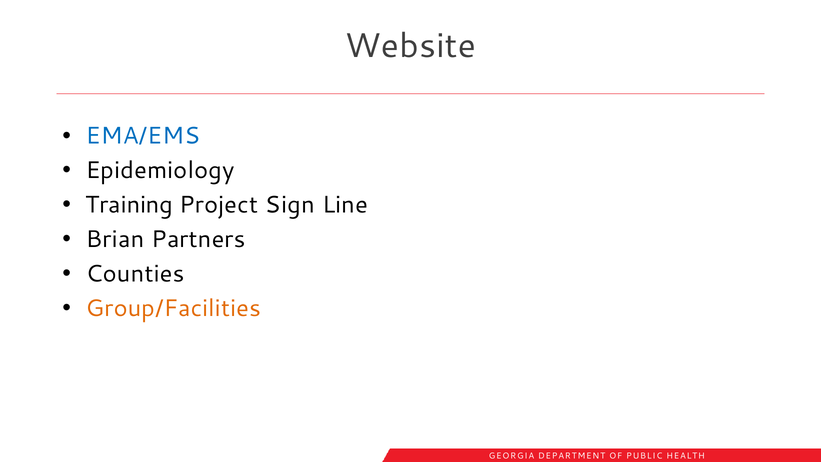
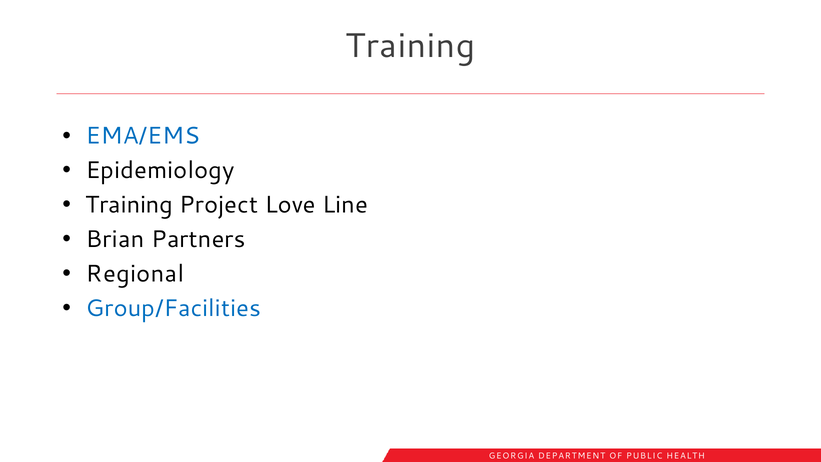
Website: Website -> Training (410, 46)
Sign: Sign -> Love (290, 205)
Counties: Counties -> Regional (135, 274)
Group/Facilities colour: orange -> blue (173, 308)
